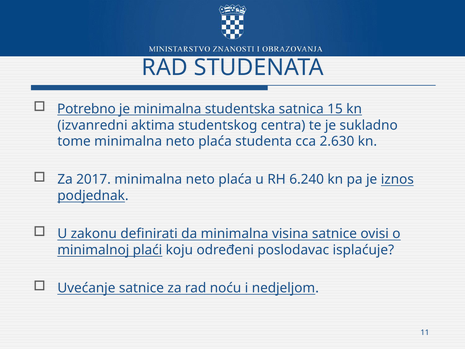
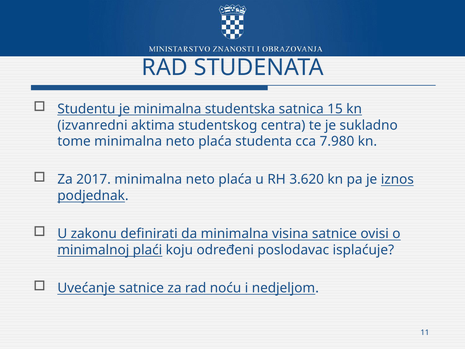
Potrebno: Potrebno -> Studentu (86, 109)
2.630: 2.630 -> 7.980 (337, 141)
6.240: 6.240 -> 3.620 (307, 179)
